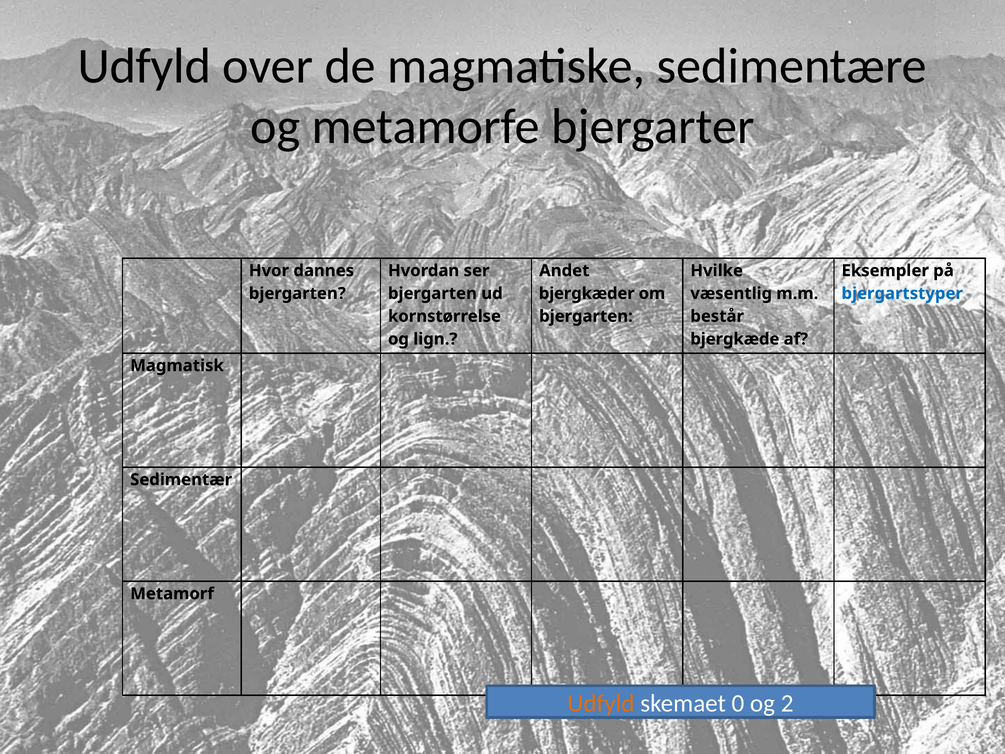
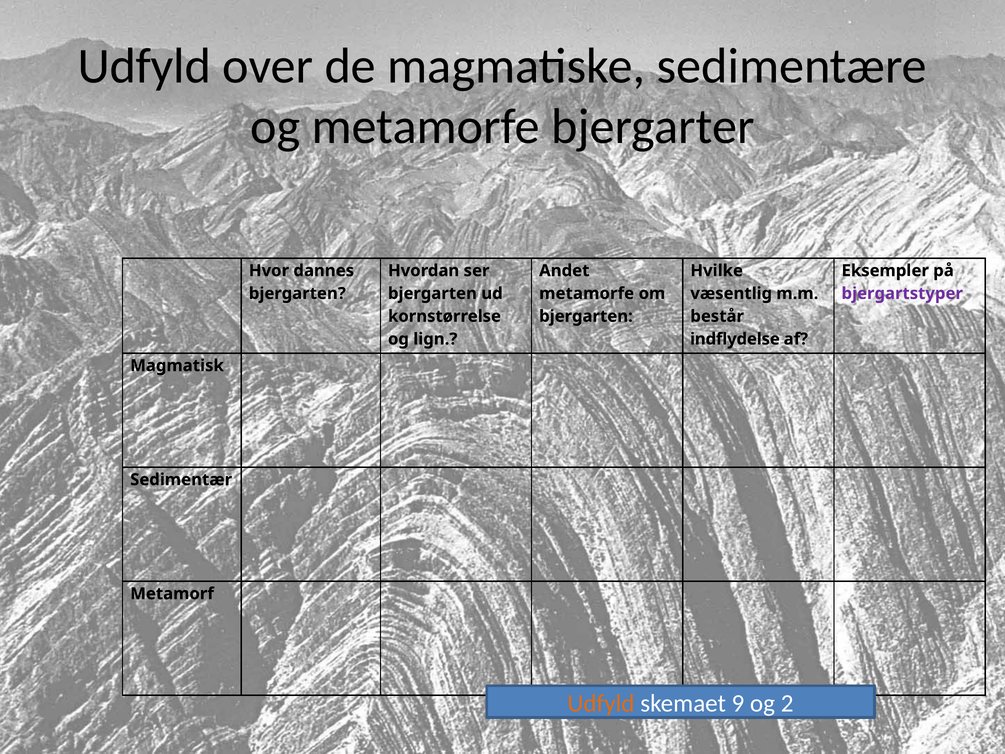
bjergkæder: bjergkæder -> metamorfe (587, 293)
bjergartstyper colour: blue -> purple (902, 293)
bjergkæde: bjergkæde -> indflydelse (735, 339)
0: 0 -> 9 (738, 703)
